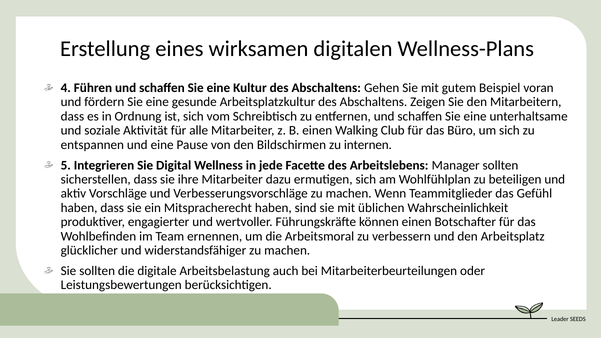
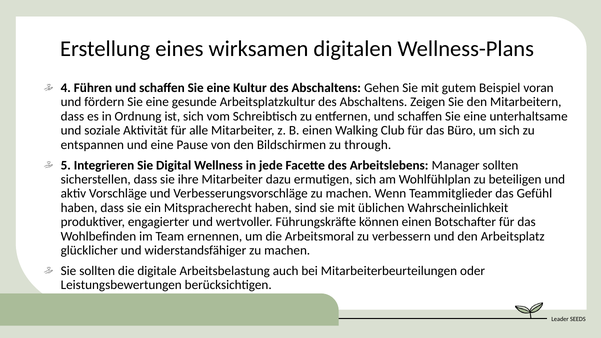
internen: internen -> through (368, 145)
